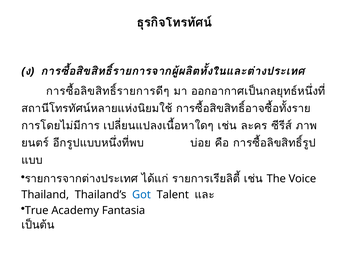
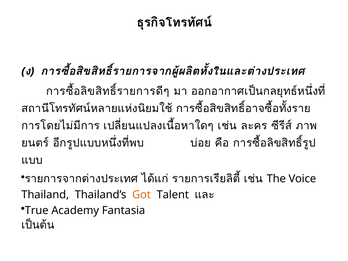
Got colour: blue -> orange (141, 195)
